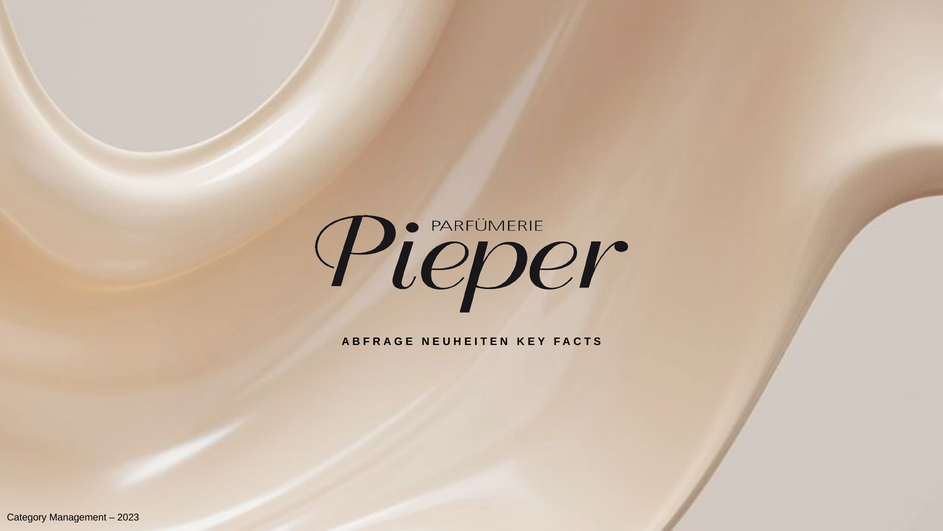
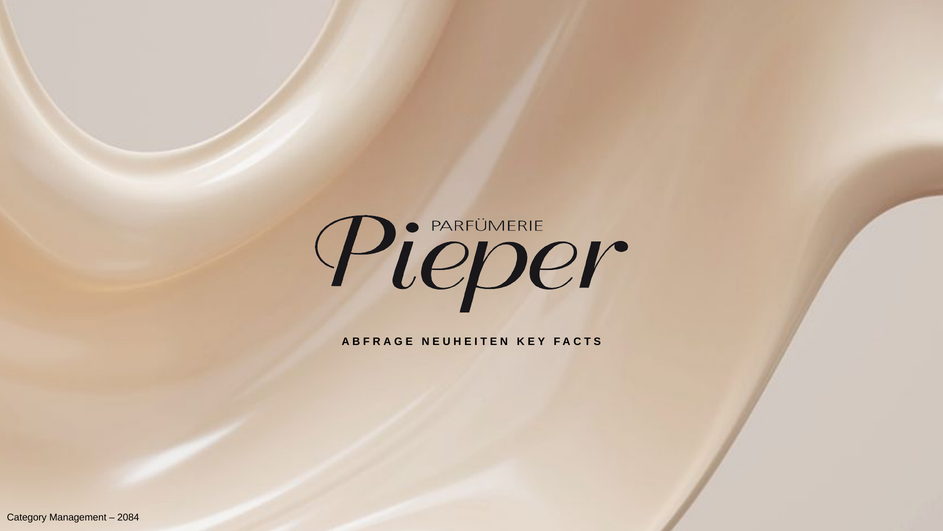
2023: 2023 -> 2084 (128, 517)
